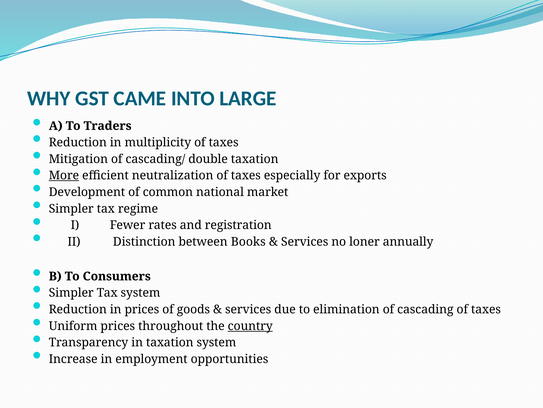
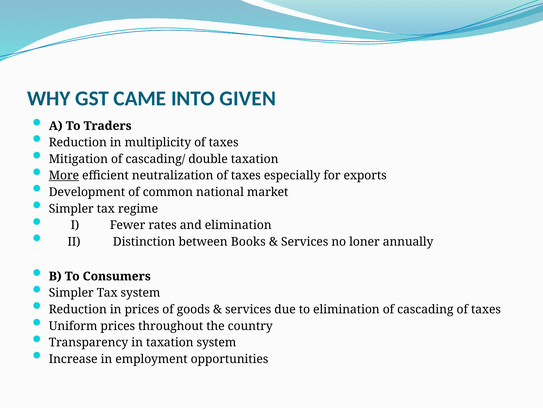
LARGE: LARGE -> GIVEN (248, 98)
and registration: registration -> elimination (238, 225)
country underline: present -> none (250, 325)
